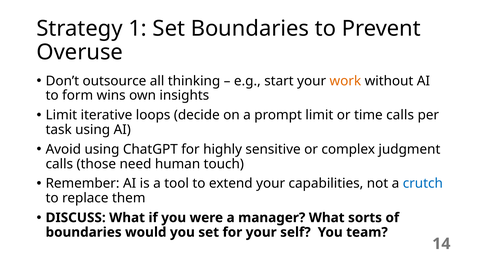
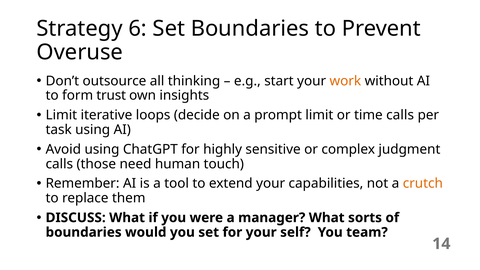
1: 1 -> 6 (138, 28)
wins: wins -> trust (111, 95)
crutch colour: blue -> orange (423, 183)
